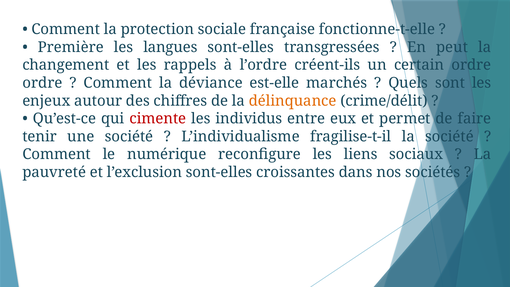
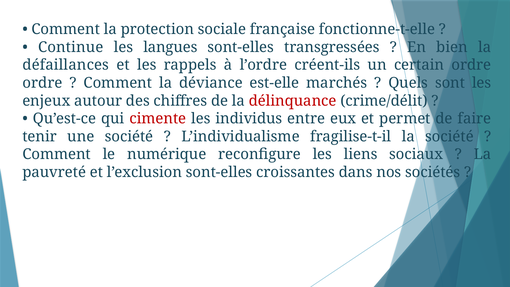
Première: Première -> Continue (71, 47)
peut: peut -> bien (452, 47)
changement: changement -> défaillances (66, 65)
délinquance colour: orange -> red (293, 101)
